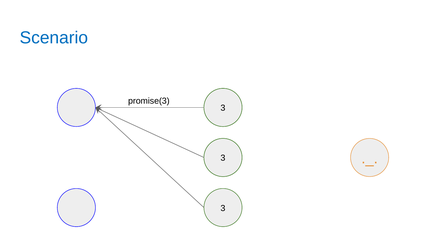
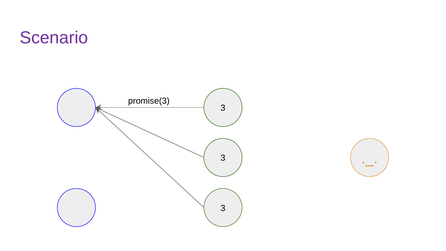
Scenario colour: blue -> purple (54, 38)
